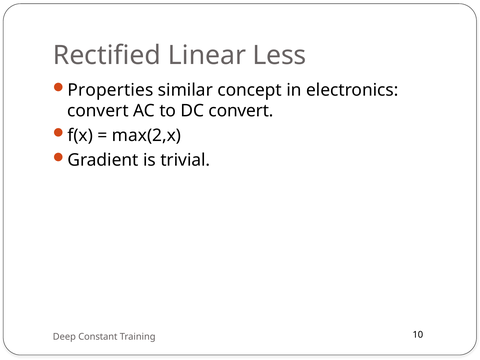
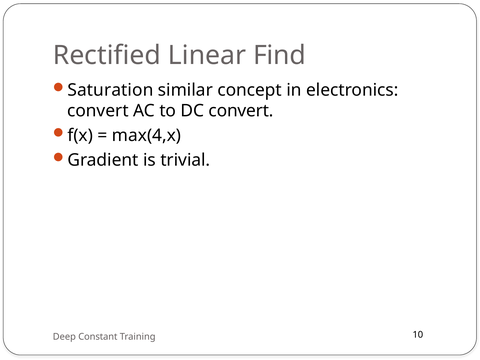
Less: Less -> Find (279, 55)
Properties: Properties -> Saturation (110, 90)
max(2,x: max(2,x -> max(4,x (147, 135)
